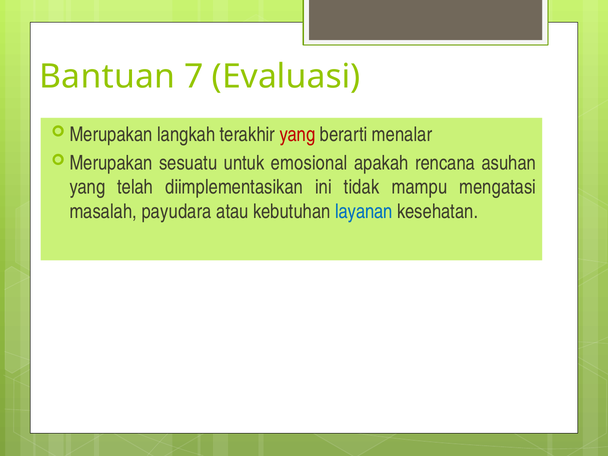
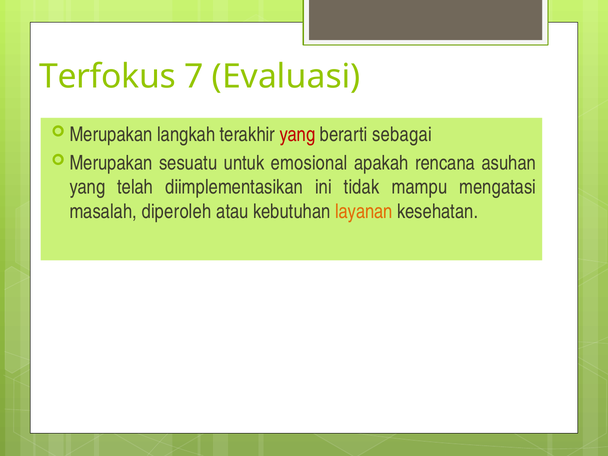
Bantuan: Bantuan -> Terfokus (107, 77)
menalar: menalar -> sebagai (402, 134)
payudara: payudara -> diperoleh (177, 211)
layanan colour: blue -> orange (364, 211)
